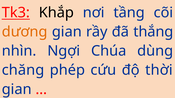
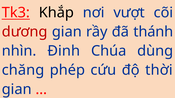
tầng: tầng -> vượt (129, 13)
dương colour: orange -> red (25, 32)
thắng: thắng -> thánh (153, 32)
Ngợi: Ngợi -> Đinh (64, 51)
